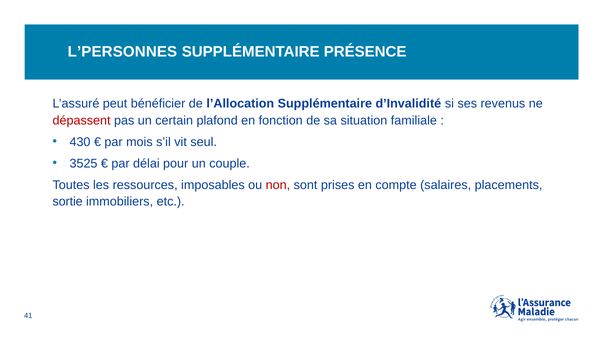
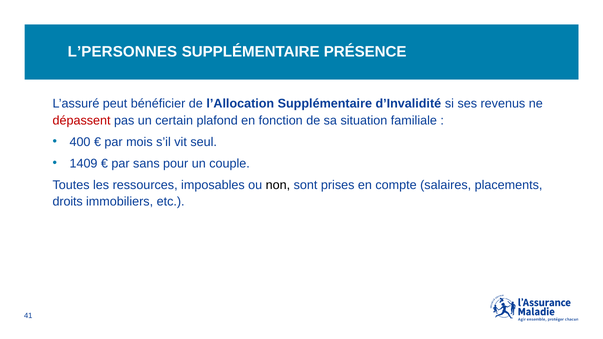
430: 430 -> 400 (80, 142)
3525: 3525 -> 1409 (84, 164)
délai: délai -> sans (146, 164)
non colour: red -> black (278, 185)
sortie: sortie -> droits (68, 202)
